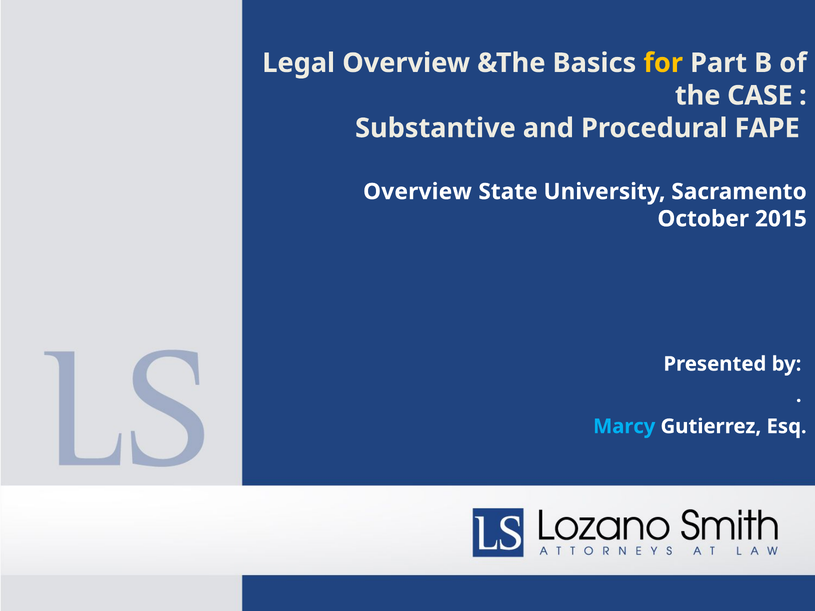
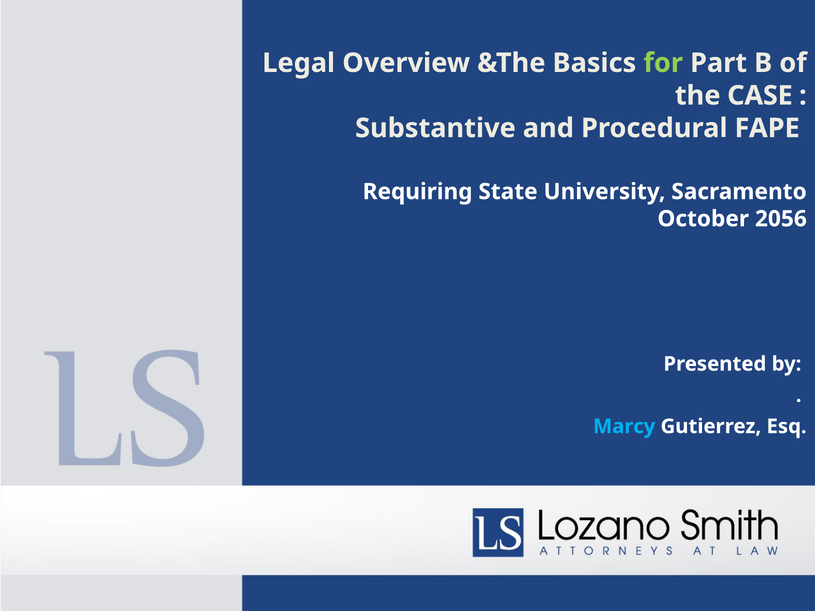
for colour: yellow -> light green (663, 63)
Overview: Overview -> Requiring (418, 192)
2015: 2015 -> 2056 (781, 219)
